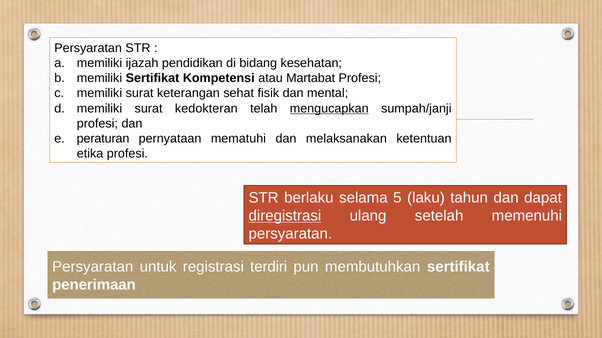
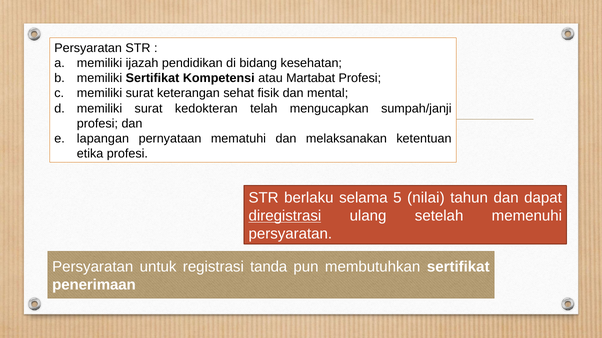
mengucapkan underline: present -> none (329, 109)
peraturan: peraturan -> lapangan (103, 139)
laku: laku -> nilai (426, 198)
terdiri: terdiri -> tanda (269, 267)
